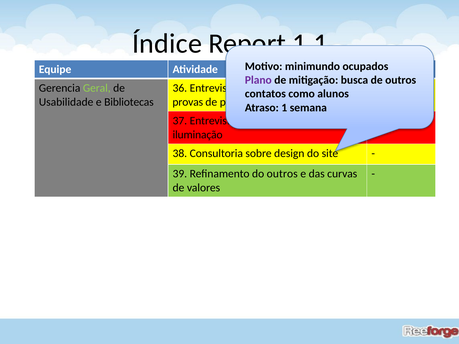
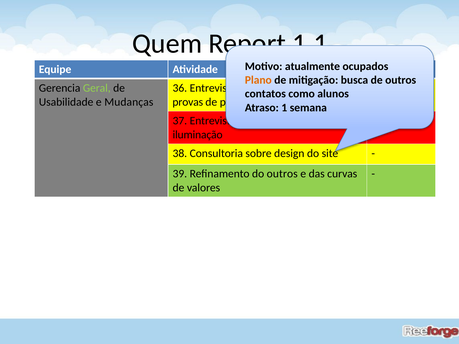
Índice: Índice -> Quem (167, 44)
minimundo: minimundo -> atualmente (312, 66)
Plano colour: purple -> orange (258, 80)
Bibliotecas: Bibliotecas -> Mudanças (129, 102)
